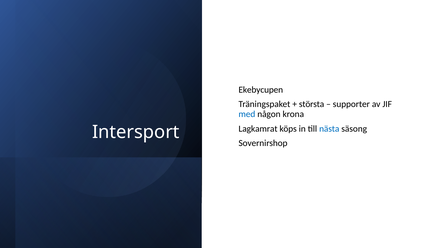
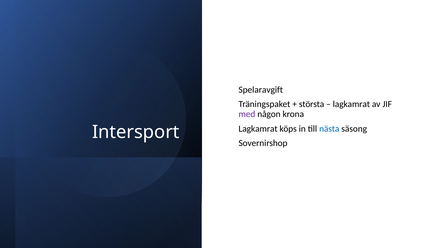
Ekebycupen: Ekebycupen -> Spelaravgift (261, 90)
supporter: supporter -> lagkamrat (351, 104)
med colour: blue -> purple (247, 114)
